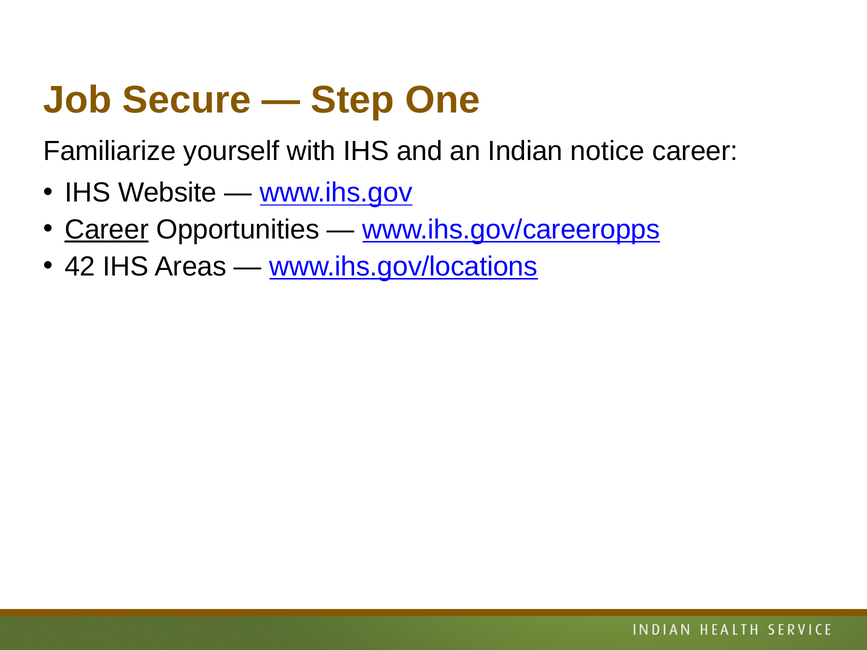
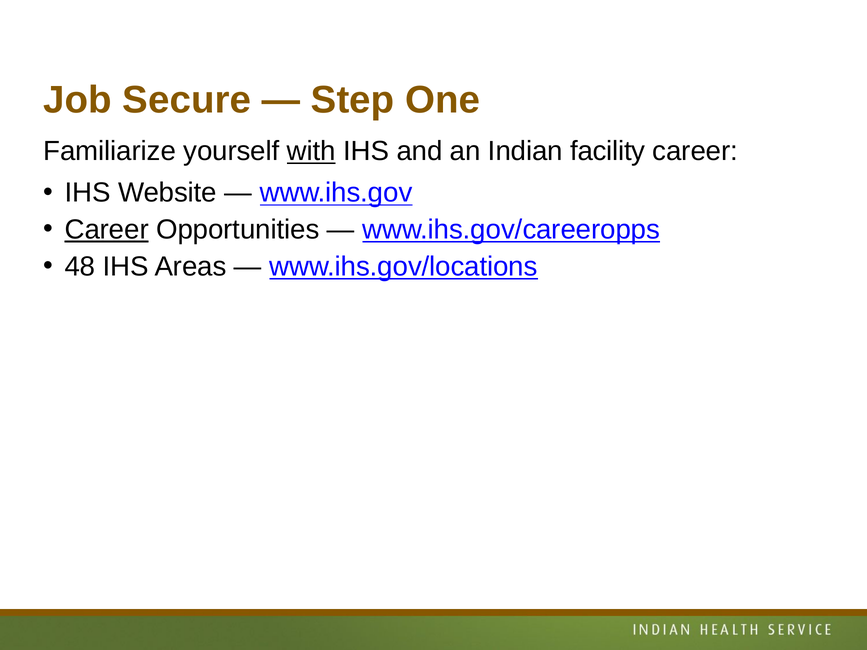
with underline: none -> present (311, 151)
notice: notice -> facility (608, 151)
42: 42 -> 48 (80, 267)
